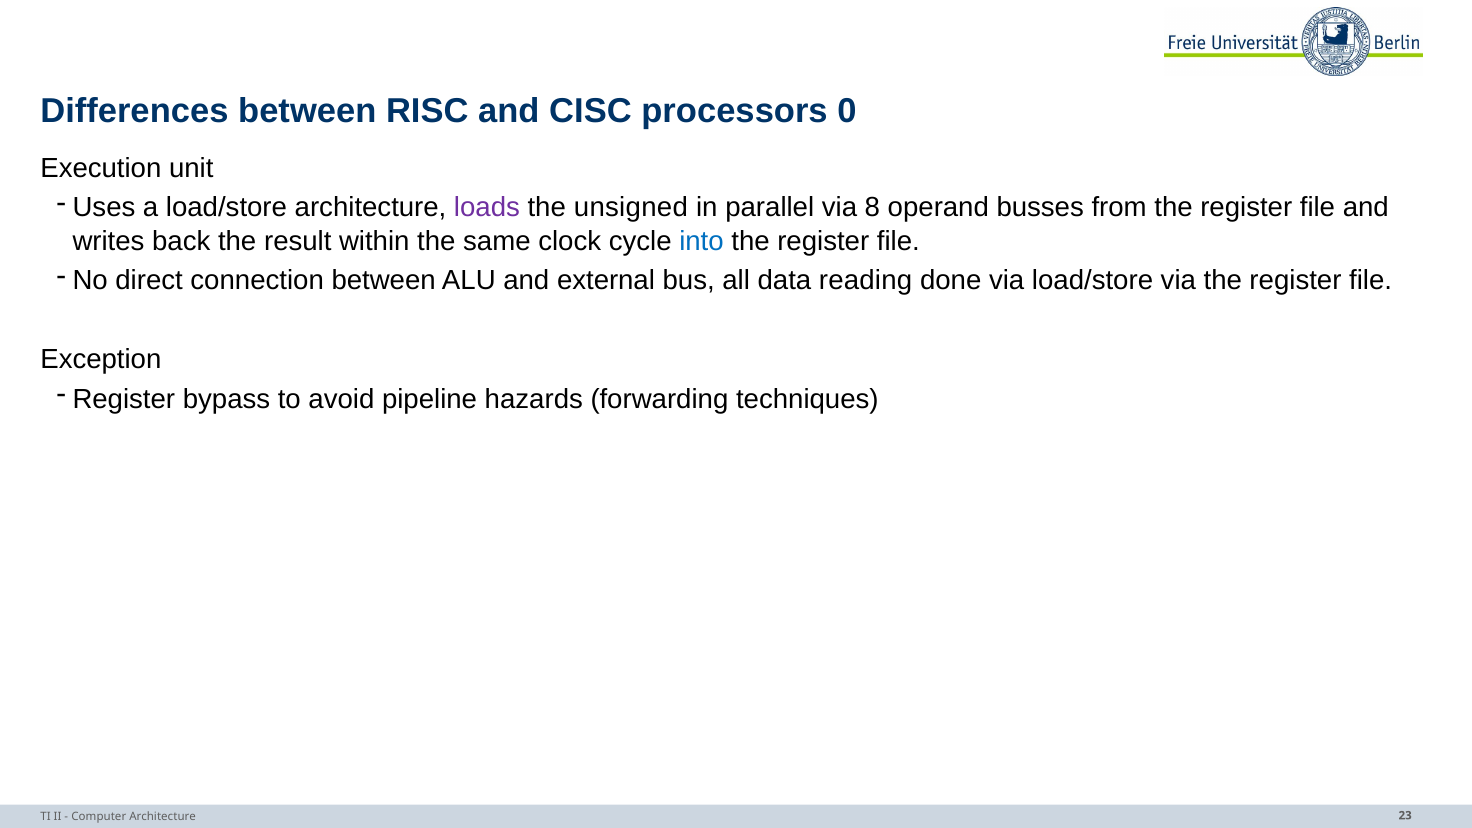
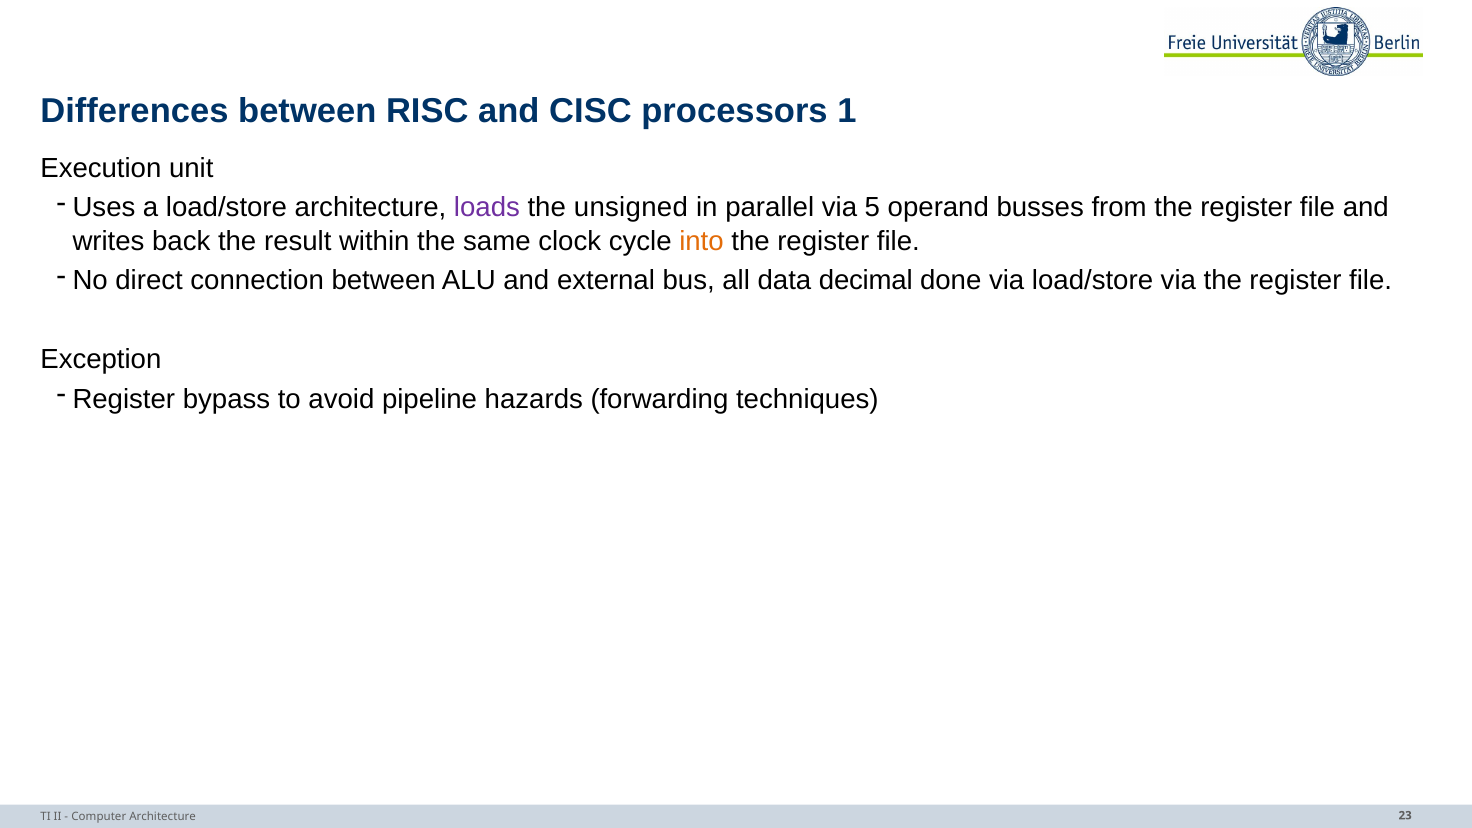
0: 0 -> 1 (847, 111)
8: 8 -> 5 (872, 207)
into colour: blue -> orange (702, 241)
reading: reading -> decimal (866, 281)
